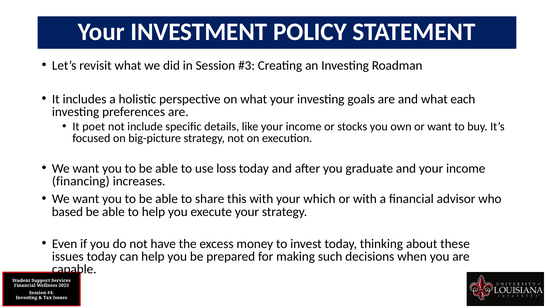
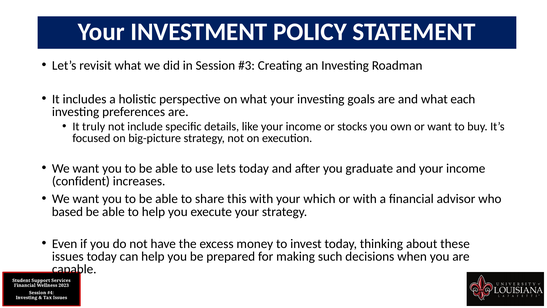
poet: poet -> truly (94, 126)
loss: loss -> lets (226, 168)
financing: financing -> confident (81, 181)
